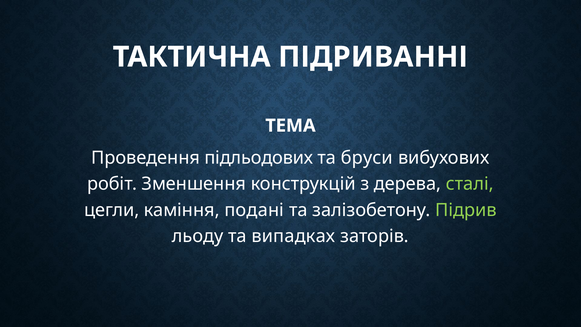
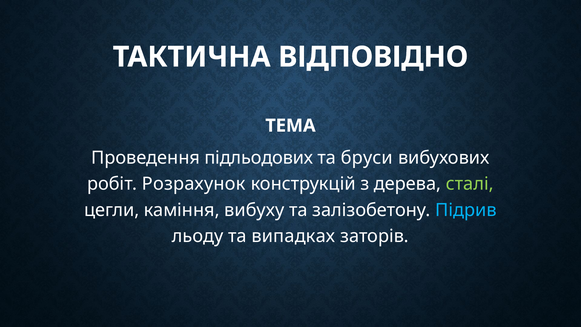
ПІДРИВАННІ: ПІДРИВАННІ -> ВІДПОВІДНО (373, 57)
Зменшення: Зменшення -> Розрахунок (194, 184)
подані: подані -> вибуху (254, 210)
Підрив colour: light green -> light blue (466, 210)
